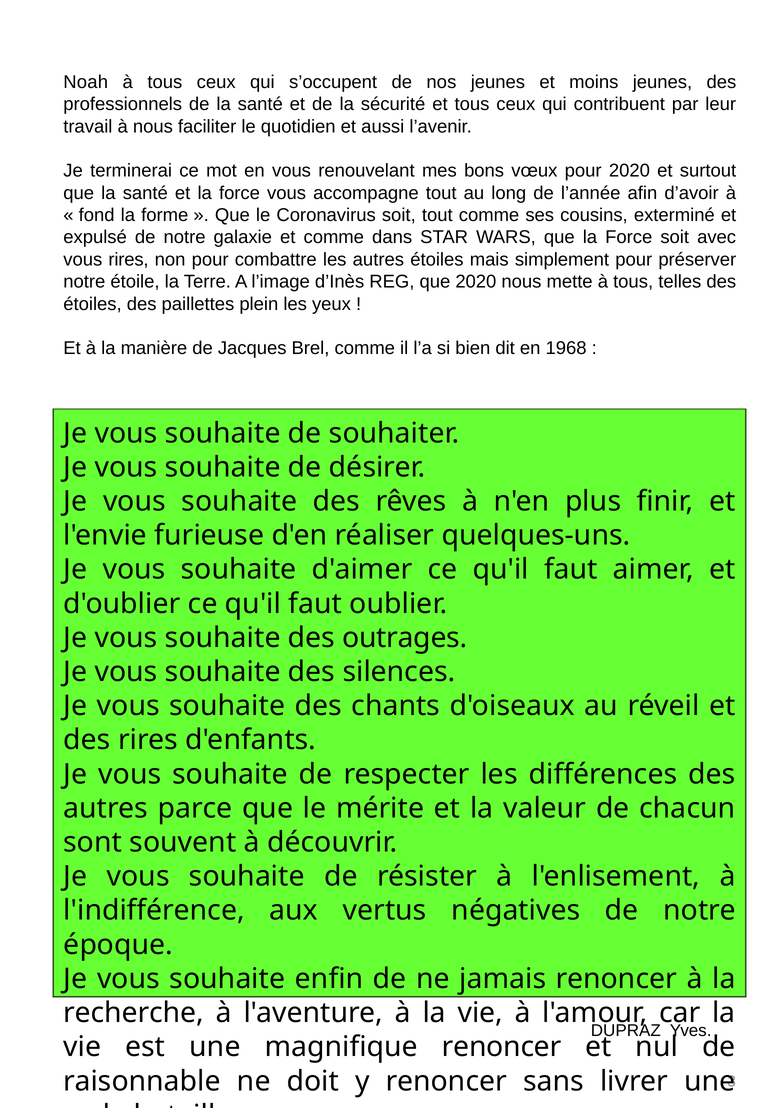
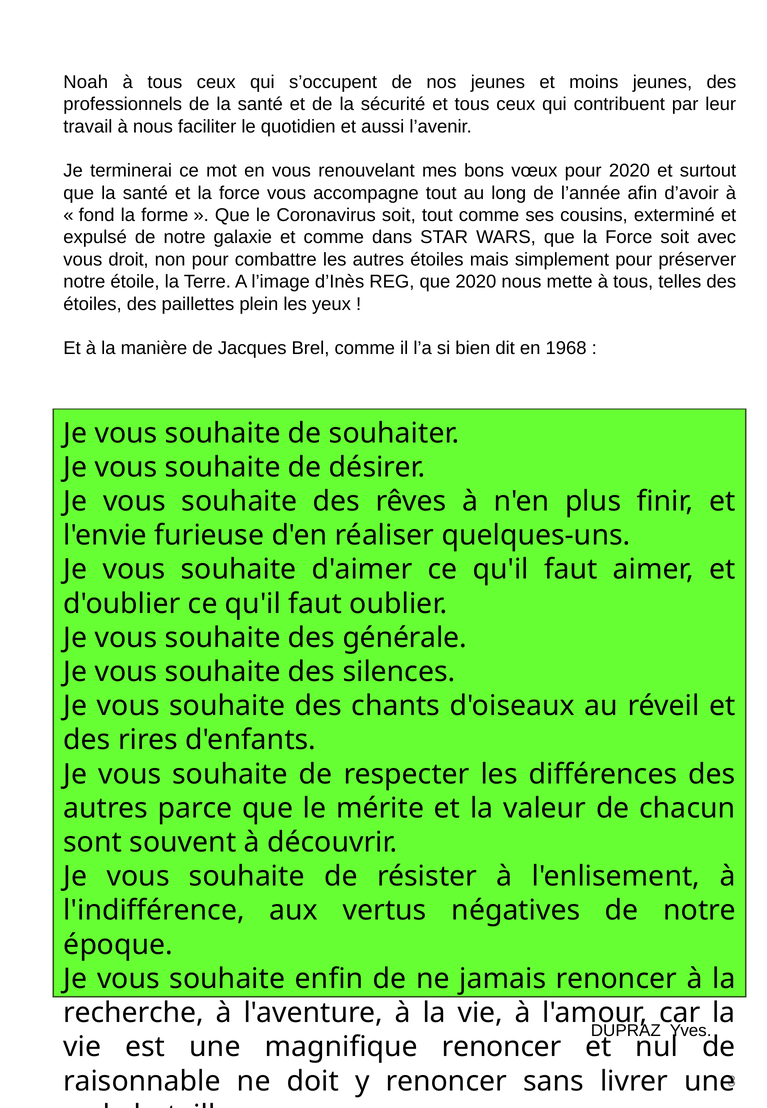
vous rires: rires -> droit (129, 260)
outrages: outrages -> générale (405, 638)
